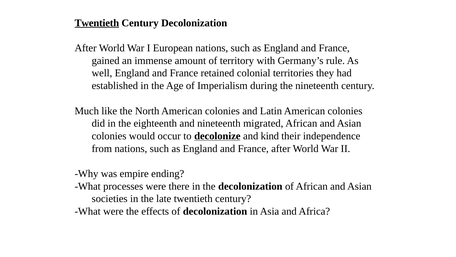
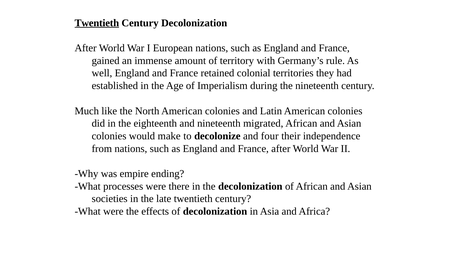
occur: occur -> make (169, 136)
decolonize underline: present -> none (217, 136)
kind: kind -> four (270, 136)
